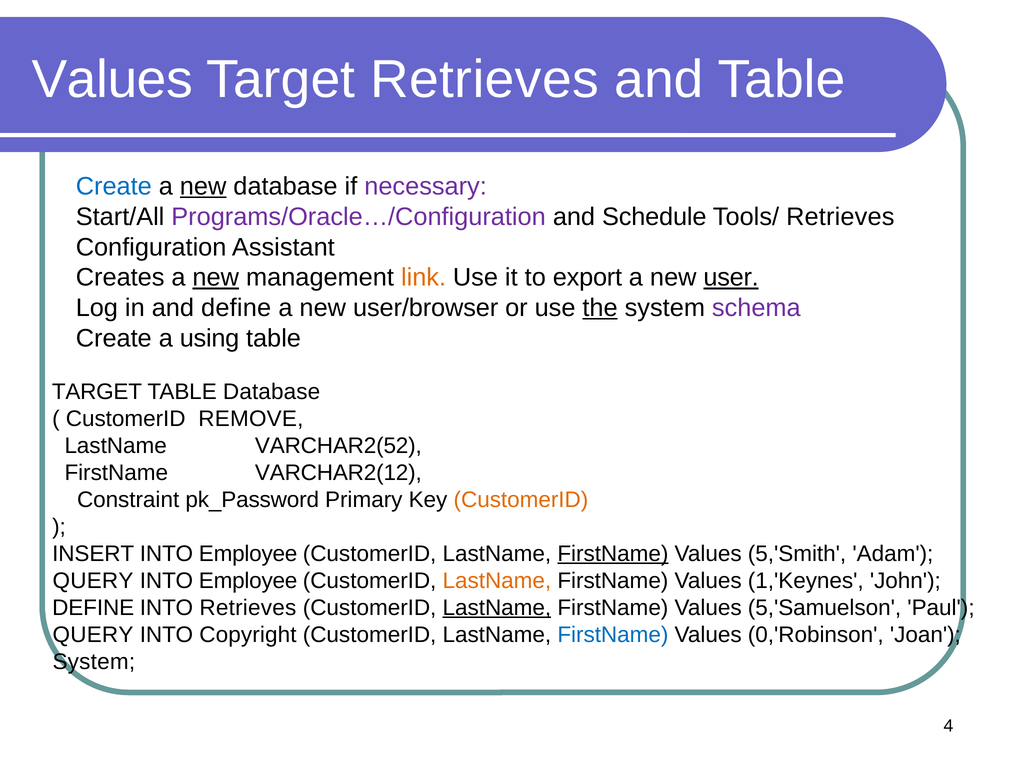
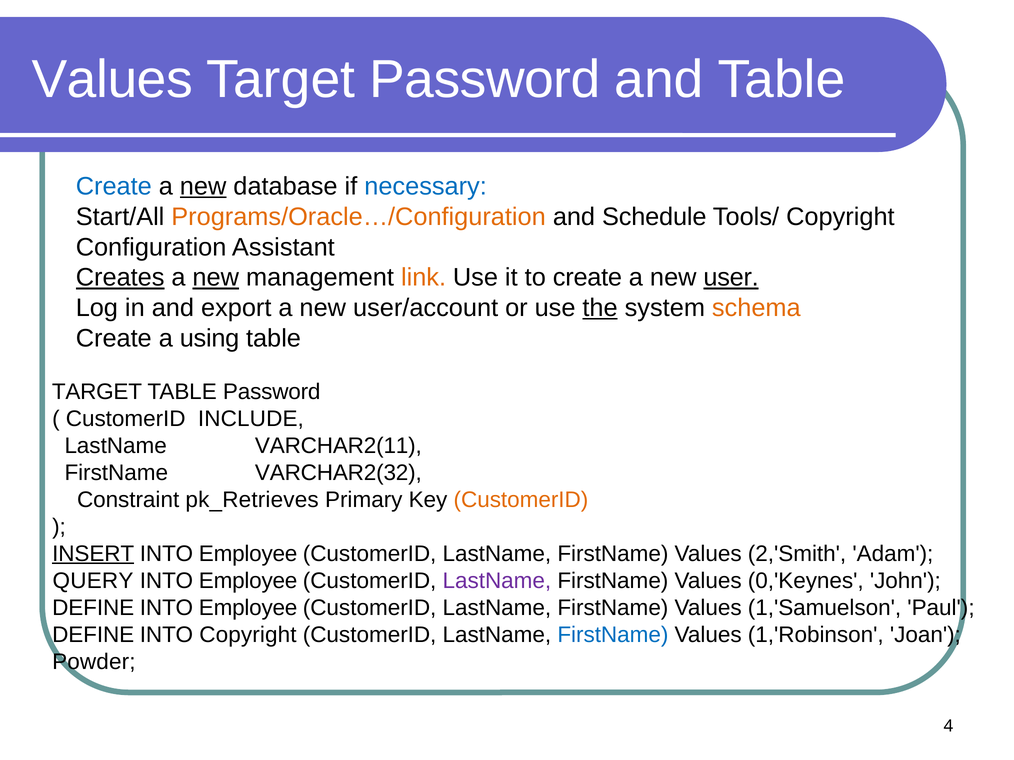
Target Retrieves: Retrieves -> Password (485, 80)
necessary colour: purple -> blue (426, 187)
Programs/Oracle…/Configuration colour: purple -> orange (359, 217)
Tools/ Retrieves: Retrieves -> Copyright (840, 217)
Creates underline: none -> present (120, 278)
to export: export -> create (587, 278)
and define: define -> export (236, 308)
user/browser: user/browser -> user/account (426, 308)
schema colour: purple -> orange (756, 308)
TABLE Database: Database -> Password (272, 392)
REMOVE: REMOVE -> INCLUDE (251, 419)
VARCHAR2(52: VARCHAR2(52 -> VARCHAR2(11 (338, 446)
VARCHAR2(12: VARCHAR2(12 -> VARCHAR2(32 (338, 473)
pk_Password: pk_Password -> pk_Retrieves (252, 500)
INSERT underline: none -> present (93, 554)
FirstName underline: present -> none (613, 554)
5,'Smith: 5,'Smith -> 2,'Smith (797, 554)
LastName colour: orange -> purple (497, 581)
1,'Keynes: 1,'Keynes -> 0,'Keynes (806, 581)
Retrieves: Retrieves -> Employee (248, 608)
LastName underline: present -> none (497, 608)
5,'Samuelson: 5,'Samuelson -> 1,'Samuelson (824, 608)
QUERY: QUERY -> DEFINE (93, 635)
0,'Robinson: 0,'Robinson -> 1,'Robinson (816, 635)
System: System -> Powder (94, 662)
